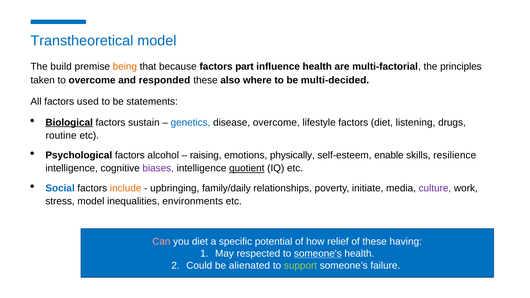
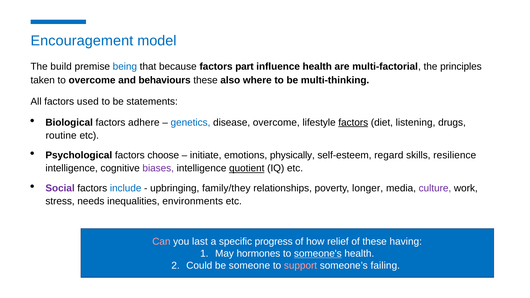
Transtheoretical: Transtheoretical -> Encouragement (82, 41)
being colour: orange -> blue (125, 66)
responded: responded -> behaviours (165, 80)
multi-decided: multi-decided -> multi-thinking (335, 80)
Biological underline: present -> none (69, 122)
sustain: sustain -> adhere (144, 122)
factors underline: none -> present (353, 122)
alcohol: alcohol -> choose (163, 155)
raising: raising -> initiate (206, 155)
enable: enable -> regard (389, 155)
Social colour: blue -> purple (60, 188)
include colour: orange -> blue (126, 188)
family/daily: family/daily -> family/they (226, 188)
initiate: initiate -> longer (368, 188)
stress model: model -> needs (91, 201)
you diet: diet -> last (200, 242)
potential: potential -> progress (274, 242)
respected: respected -> hormones (258, 254)
alienated: alienated -> someone (249, 266)
support colour: light green -> pink (301, 266)
failure: failure -> failing (385, 266)
